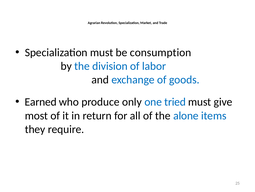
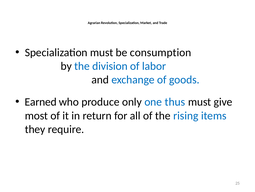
tried: tried -> thus (175, 102)
alone: alone -> rising (186, 115)
